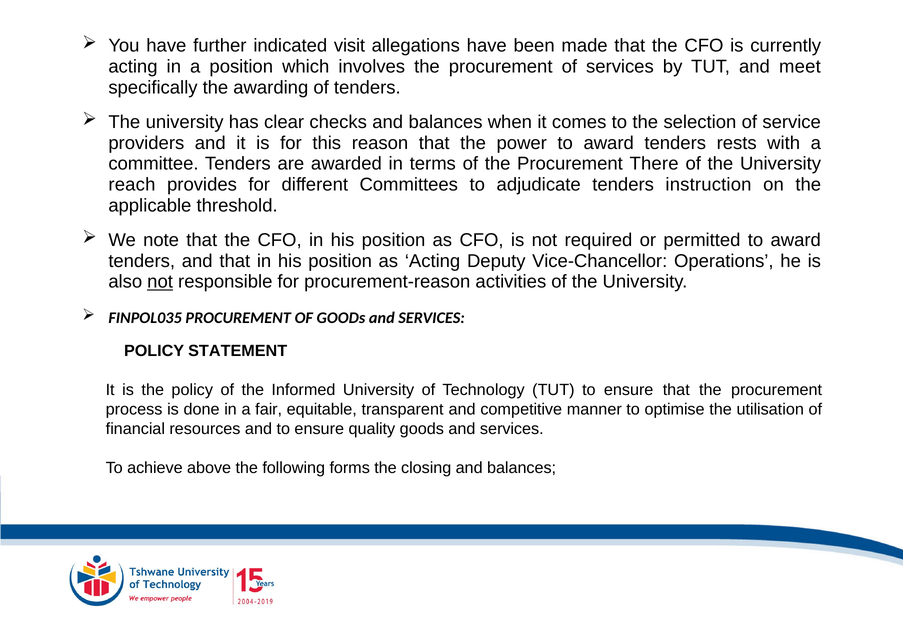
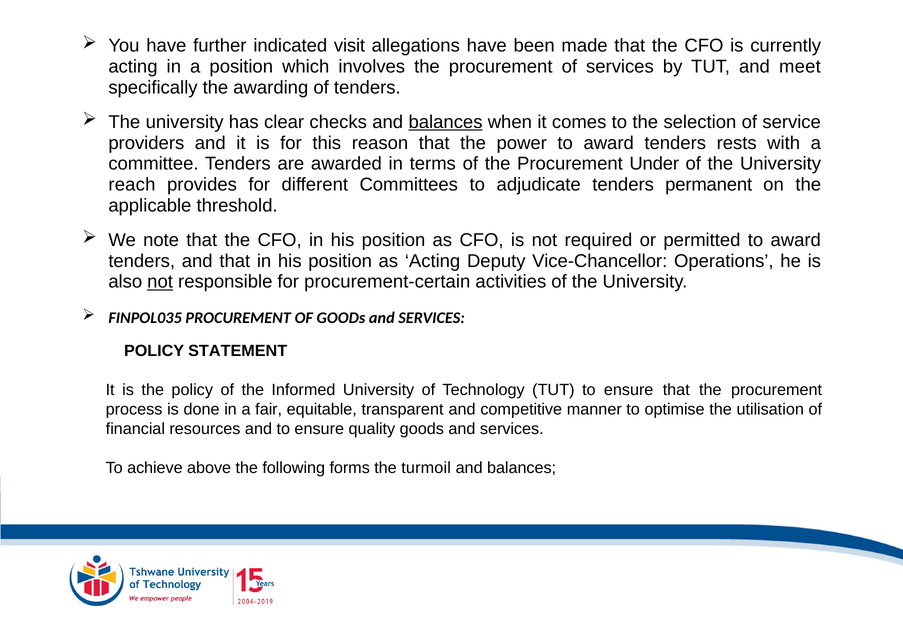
balances underline: none -> present (446, 122)
There: There -> Under (654, 164)
instruction: instruction -> permanent (709, 185)
procurement-reason: procurement-reason -> procurement-certain (387, 282)
closing: closing -> turmoil (426, 468)
